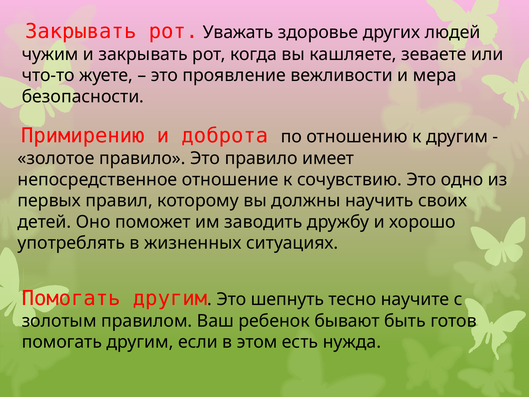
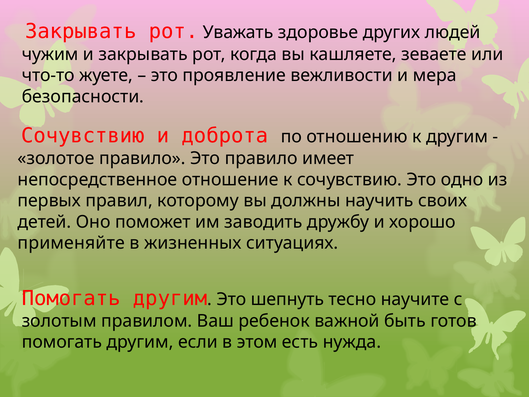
Примирению: Примирению -> Сочувствию (83, 136)
употреблять: употреблять -> применяйте (71, 243)
бывают: бывают -> важной (347, 321)
